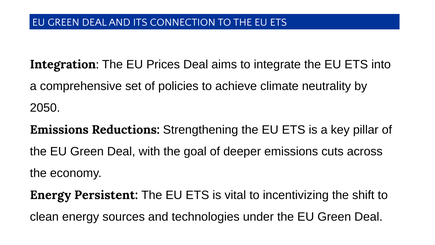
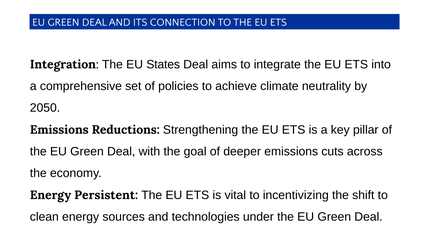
Prices: Prices -> States (163, 64)
